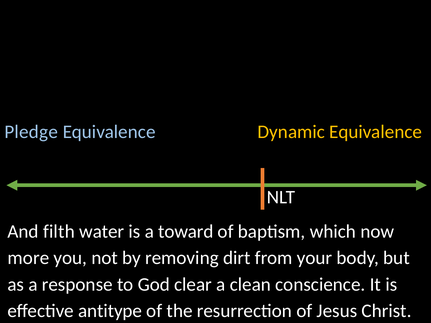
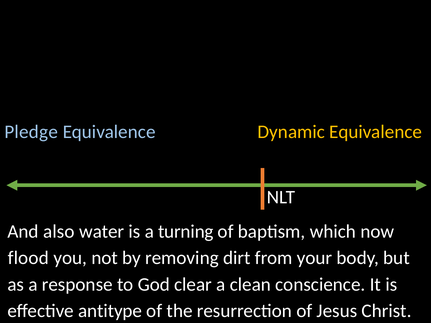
filth: filth -> also (59, 232)
toward: toward -> turning (186, 232)
more: more -> flood (28, 258)
